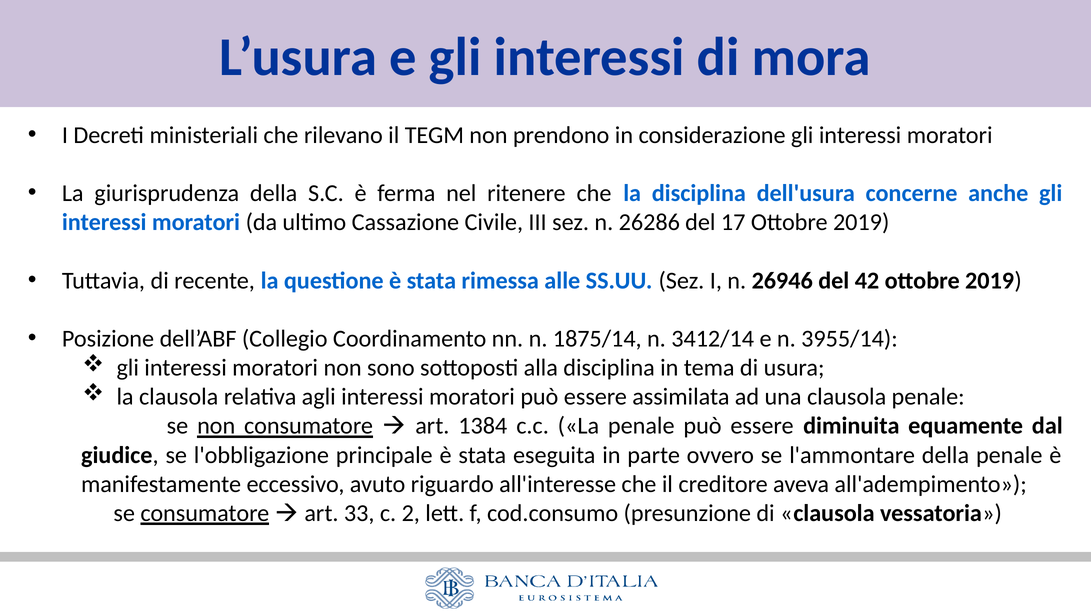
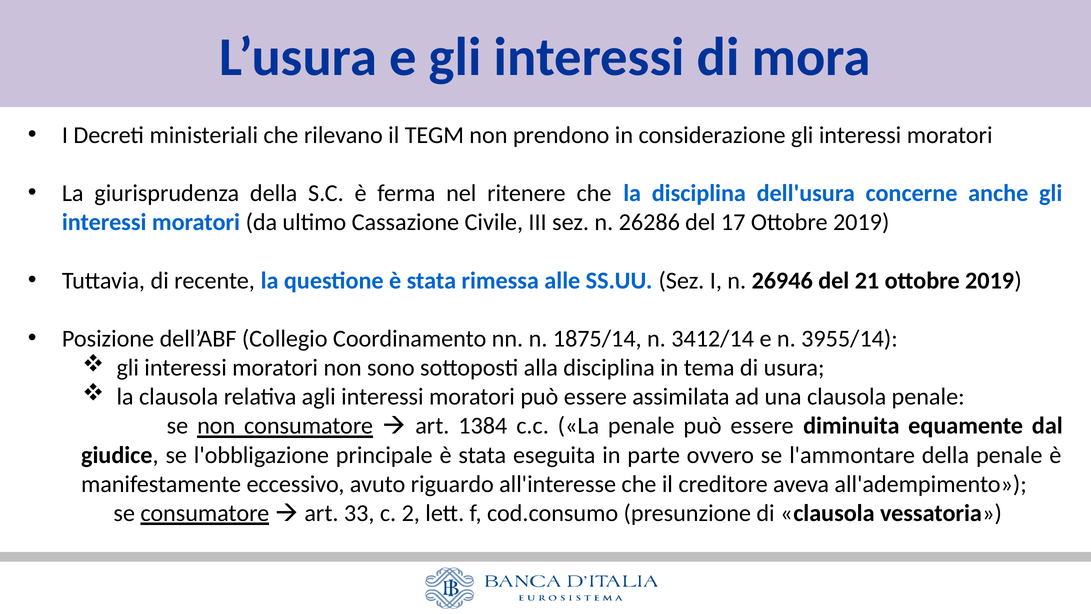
42: 42 -> 21 (867, 280)
